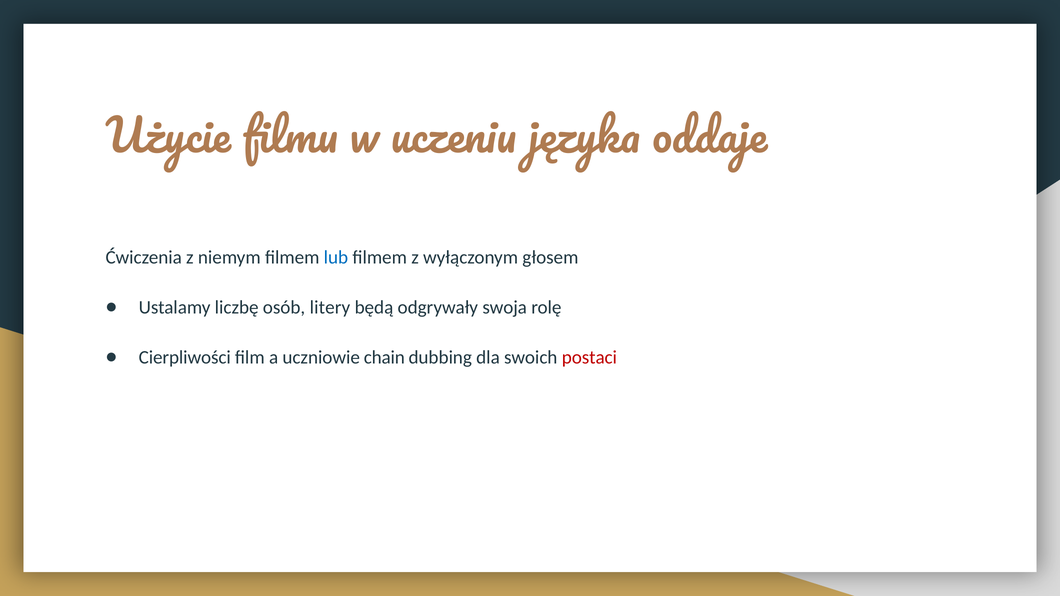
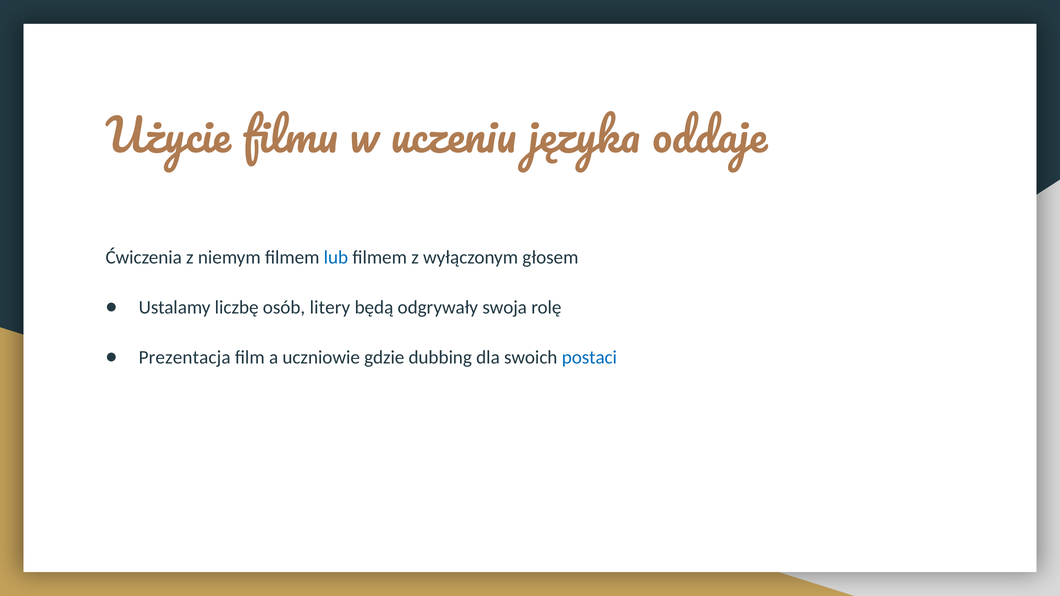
Cierpliwości: Cierpliwości -> Prezentacja (185, 358)
chain: chain -> gdzie (384, 358)
postaci colour: red -> blue (589, 358)
